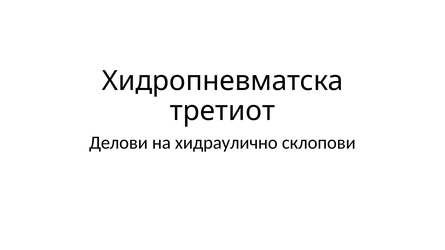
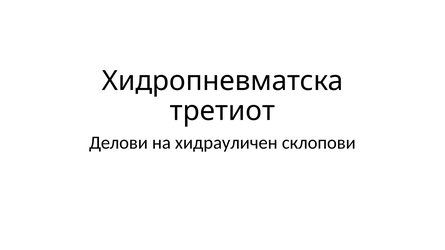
хидраулично: хидраулично -> хидрауличен (226, 143)
